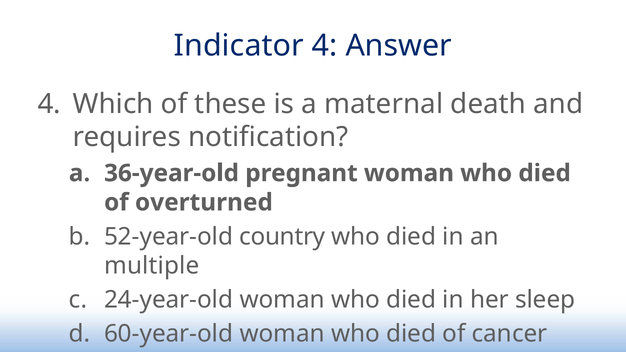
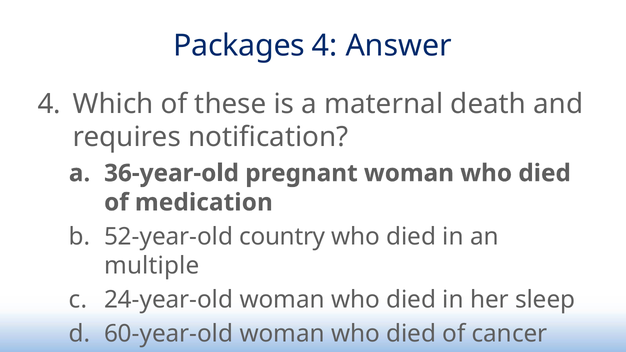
Indicator: Indicator -> Packages (239, 46)
overturned: overturned -> medication (204, 203)
